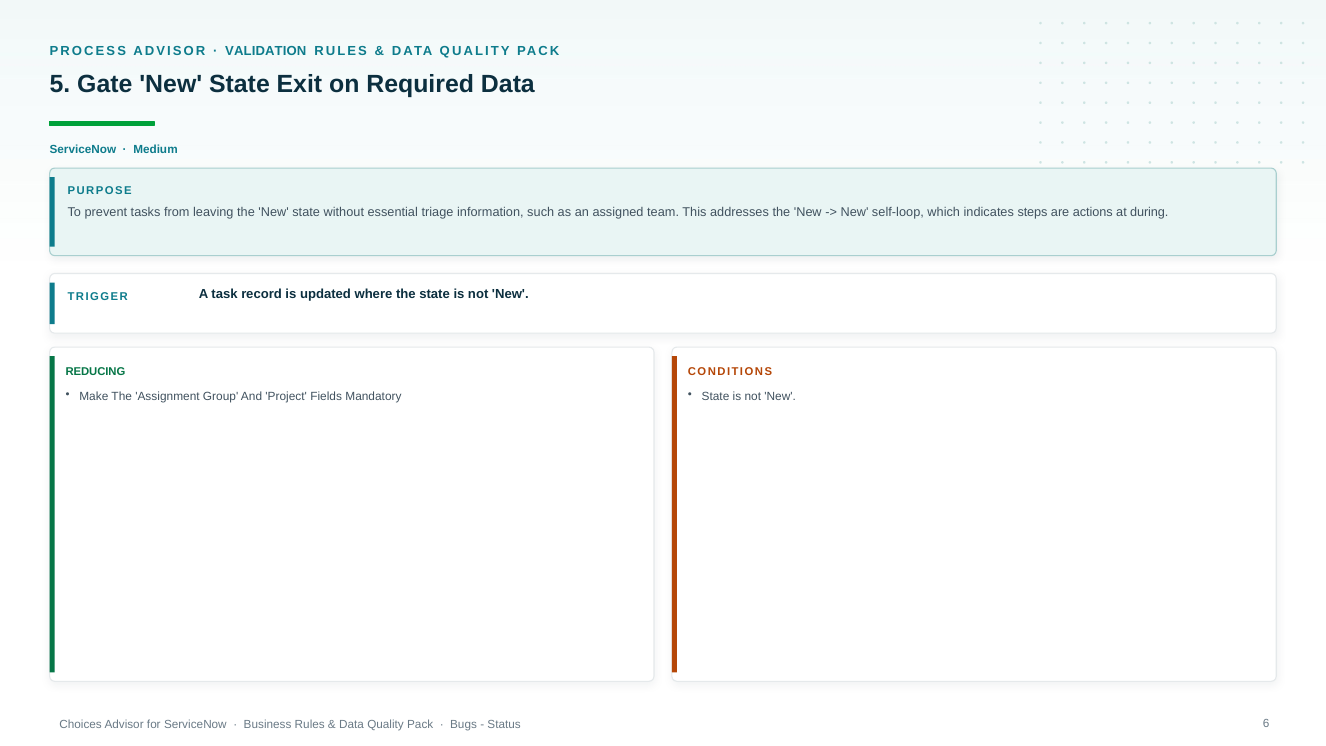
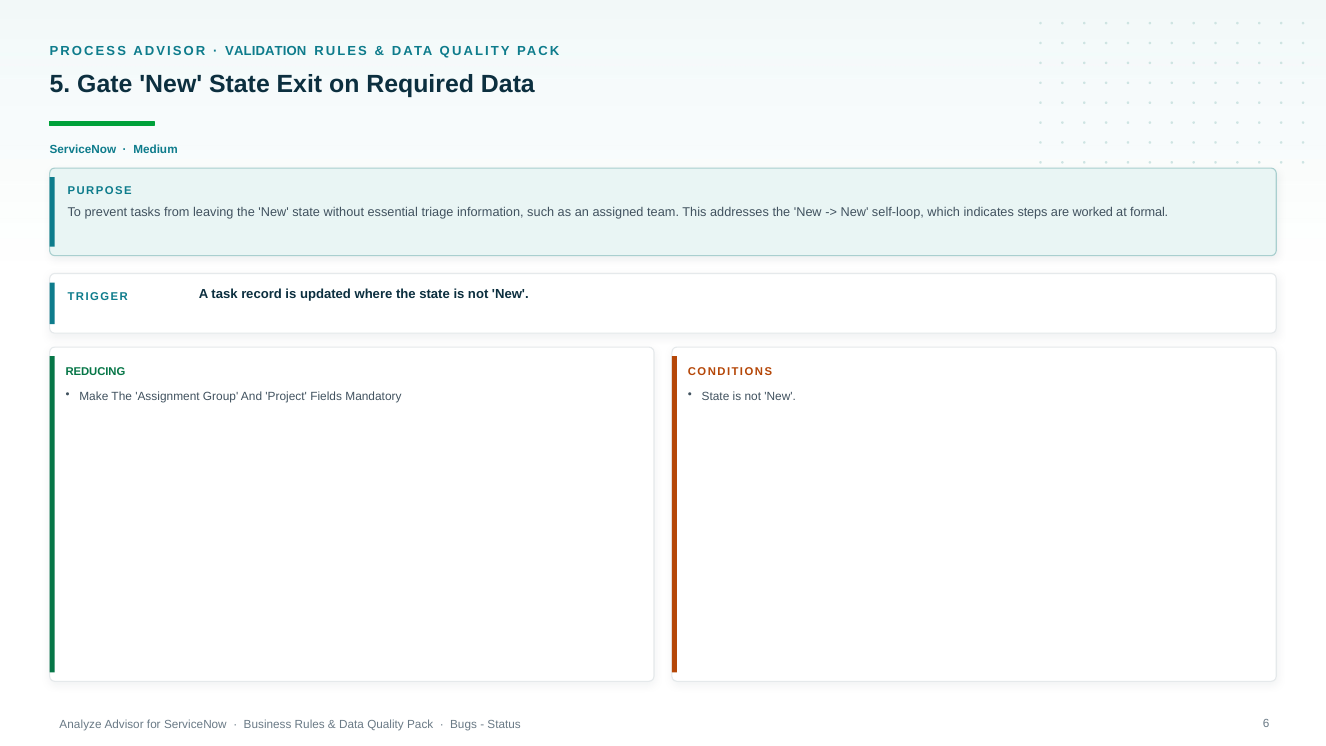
actions: actions -> worked (1093, 212)
during: during -> formal (1149, 212)
Choices: Choices -> Analyze (81, 724)
